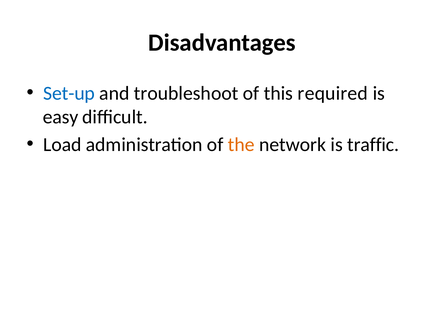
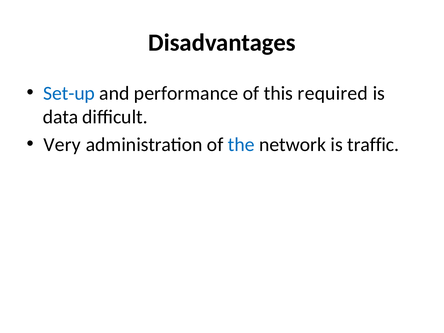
troubleshoot: troubleshoot -> performance (186, 93)
easy: easy -> data (61, 117)
Load: Load -> Very (62, 145)
the colour: orange -> blue (241, 145)
